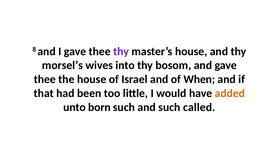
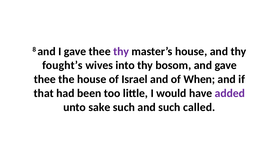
morsel’s: morsel’s -> fought’s (62, 65)
added colour: orange -> purple (230, 93)
born: born -> sake (99, 107)
